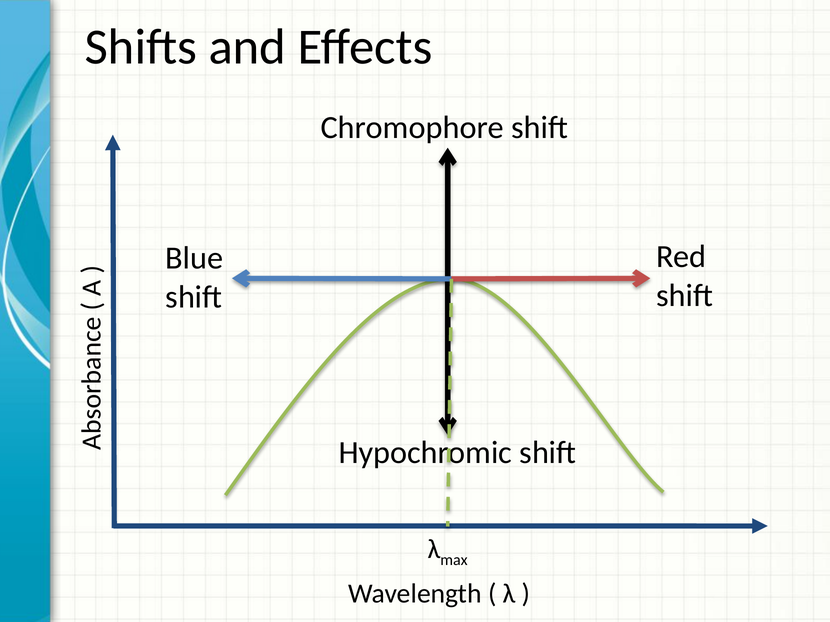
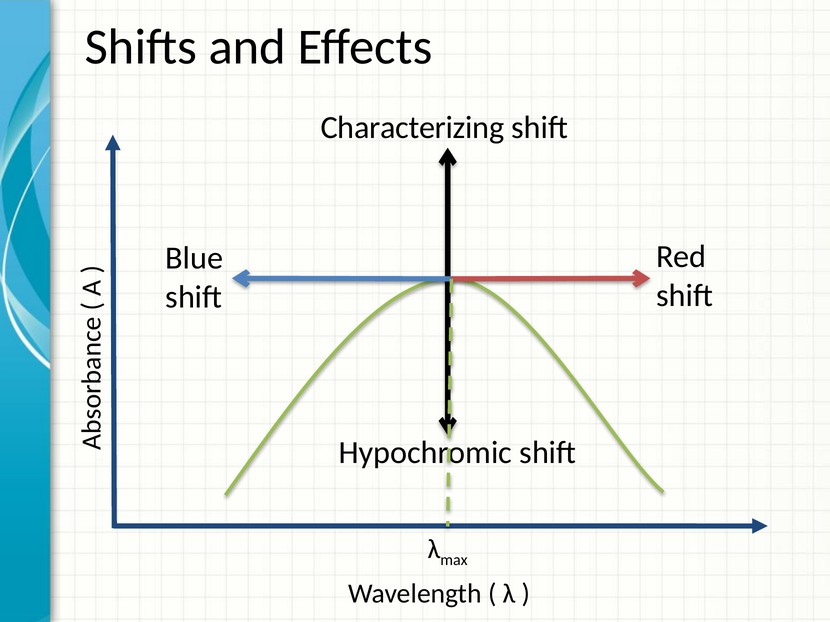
Chromophore: Chromophore -> Characterizing (412, 128)
